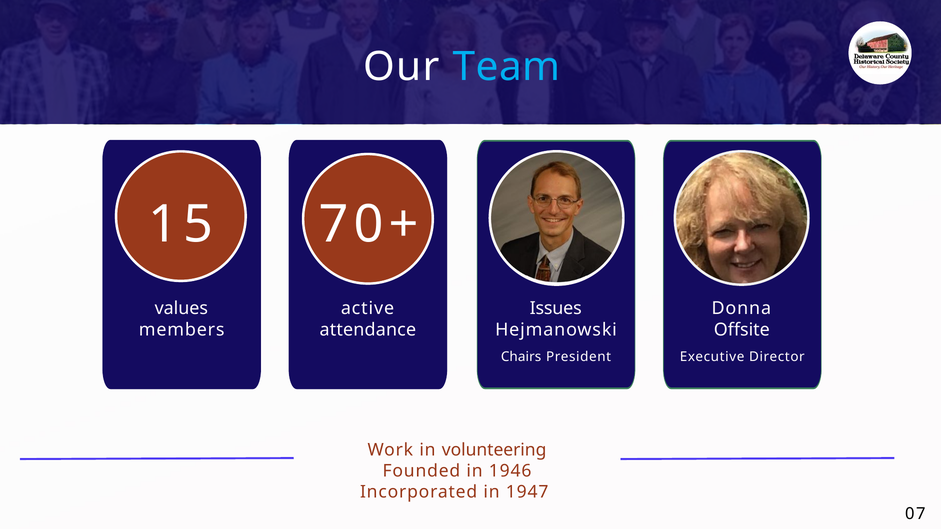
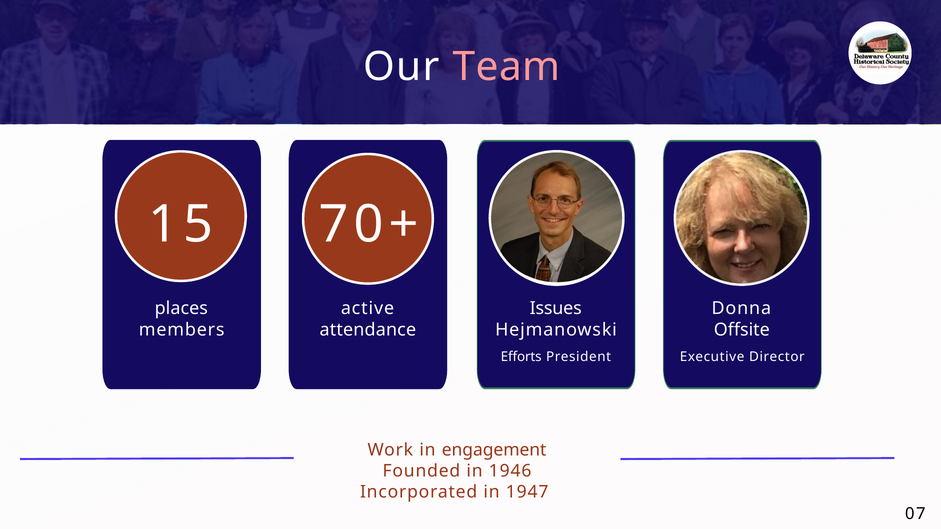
Team colour: light blue -> pink (507, 67)
values: values -> places (181, 309)
Chairs: Chairs -> Efforts (521, 357)
volunteering: volunteering -> engagement (494, 450)
